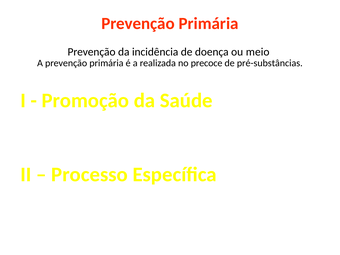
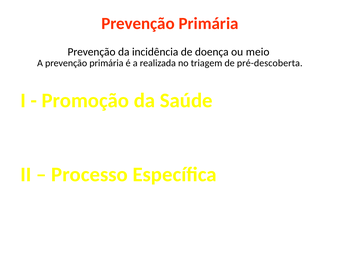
precoce: precoce -> triagem (207, 63)
pré-substâncias: pré-substâncias -> pré-descoberta (270, 63)
